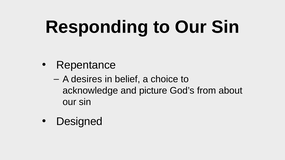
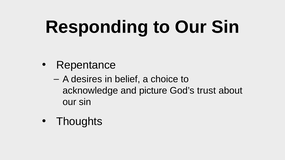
from: from -> trust (206, 91)
Designed: Designed -> Thoughts (79, 122)
